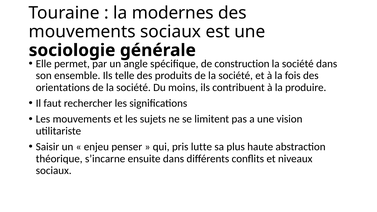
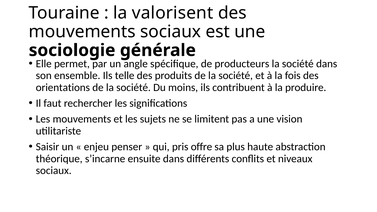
modernes: modernes -> valorisent (173, 13)
construction: construction -> producteurs (242, 64)
lutte: lutte -> offre (201, 147)
